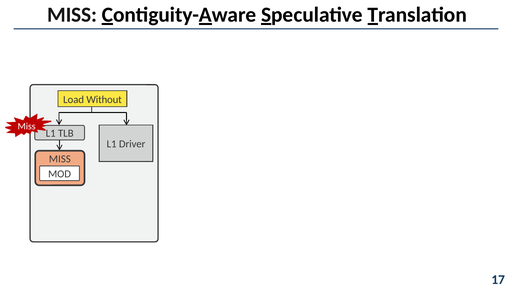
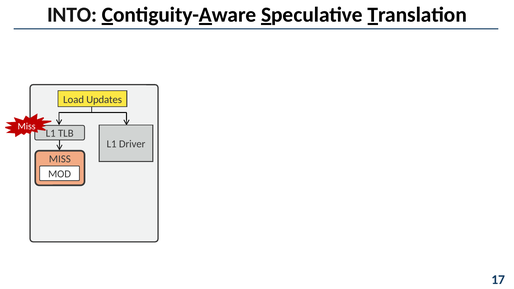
MISS: MISS -> INTO (72, 15)
Without: Without -> Updates (104, 100)
